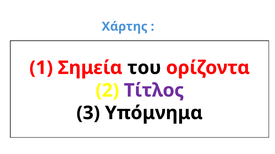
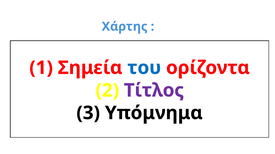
του colour: black -> blue (144, 68)
